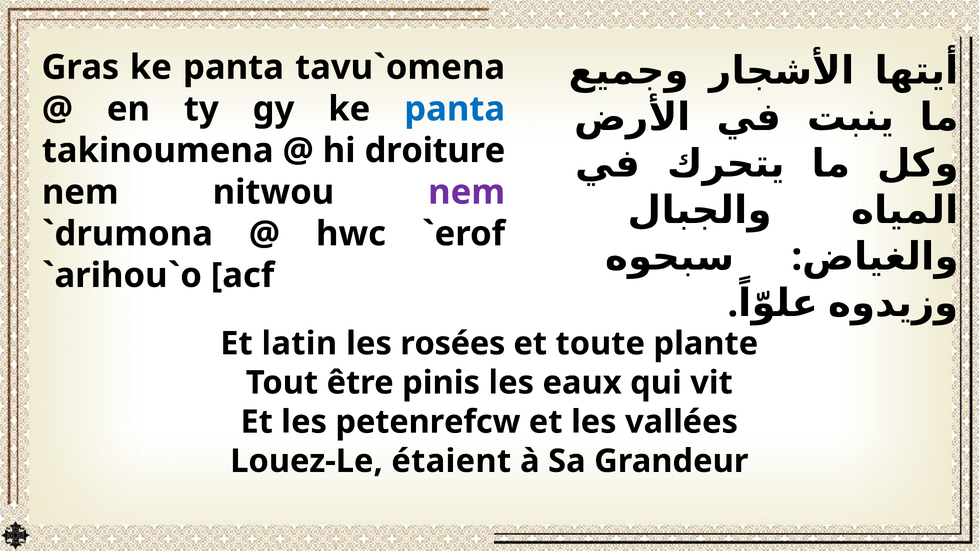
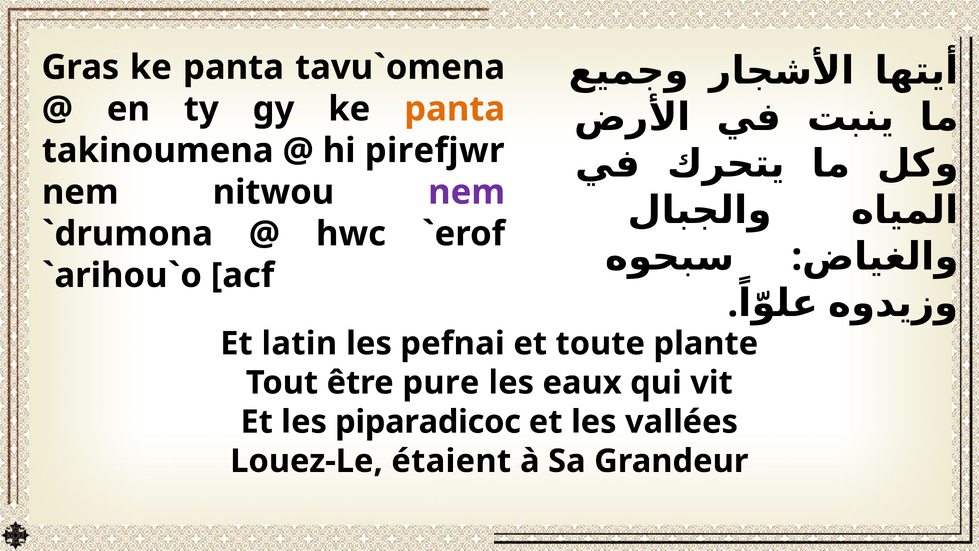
panta colour: blue -> orange (455, 109)
droiture: droiture -> pirefjwr (435, 151)
rosées: rosées -> pefnai (453, 343)
pinis: pinis -> pure (441, 383)
petenrefcw: petenrefcw -> piparadicoc (428, 422)
